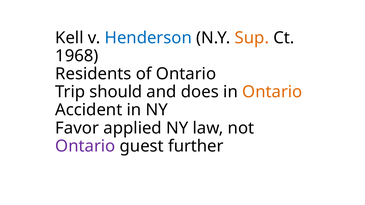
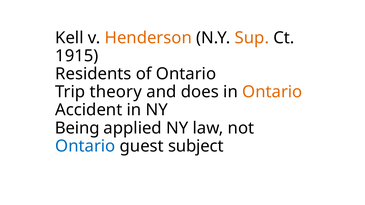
Henderson colour: blue -> orange (148, 38)
1968: 1968 -> 1915 (77, 56)
should: should -> theory (116, 92)
Favor: Favor -> Being (77, 128)
Ontario colour: purple -> blue (85, 146)
further: further -> subject (196, 146)
